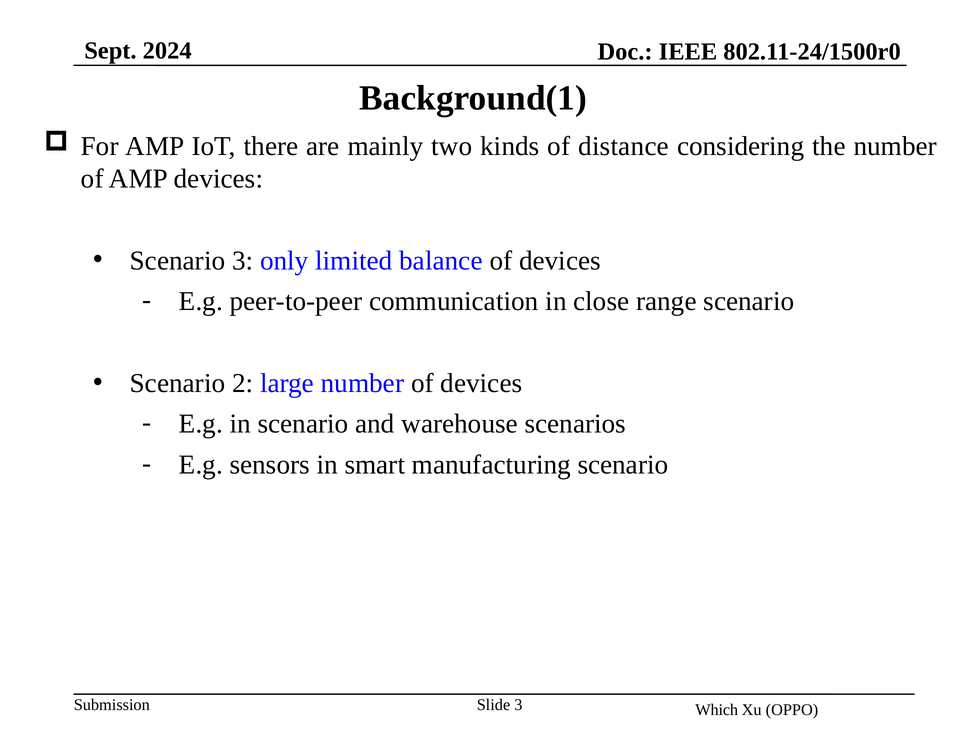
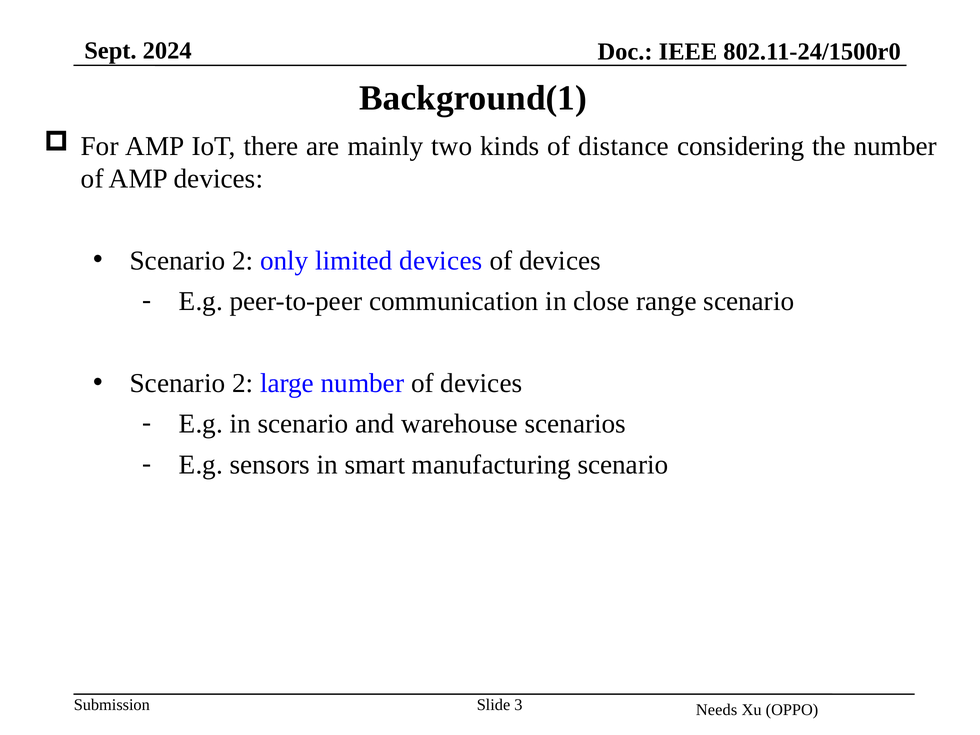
3: 3 -> 2 (243, 261)
limited balance: balance -> devices (441, 261)
Which: Which -> Needs (717, 710)
